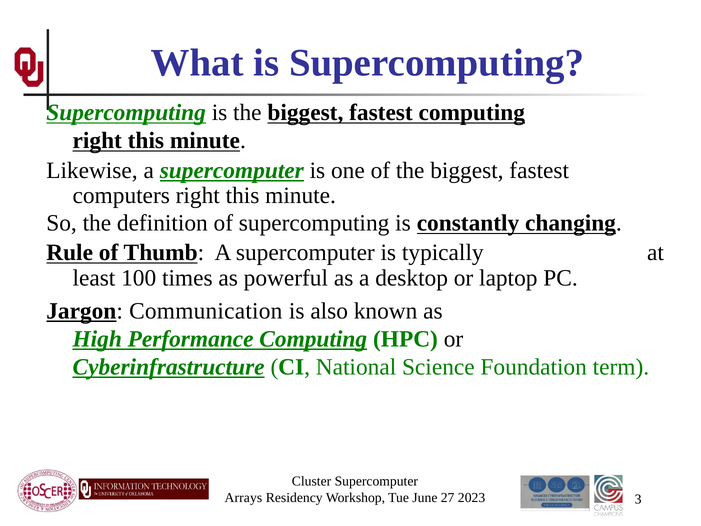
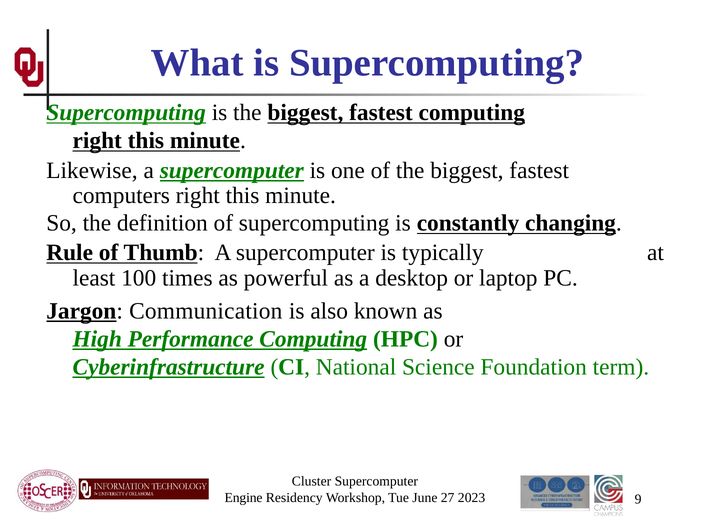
Arrays: Arrays -> Engine (244, 497)
3: 3 -> 9 (638, 499)
